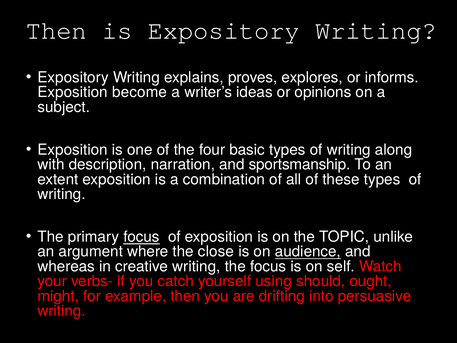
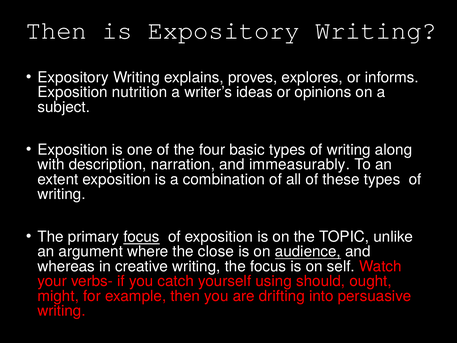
become: become -> nutrition (140, 92)
sportsmanship: sportsmanship -> immeasurably (299, 164)
